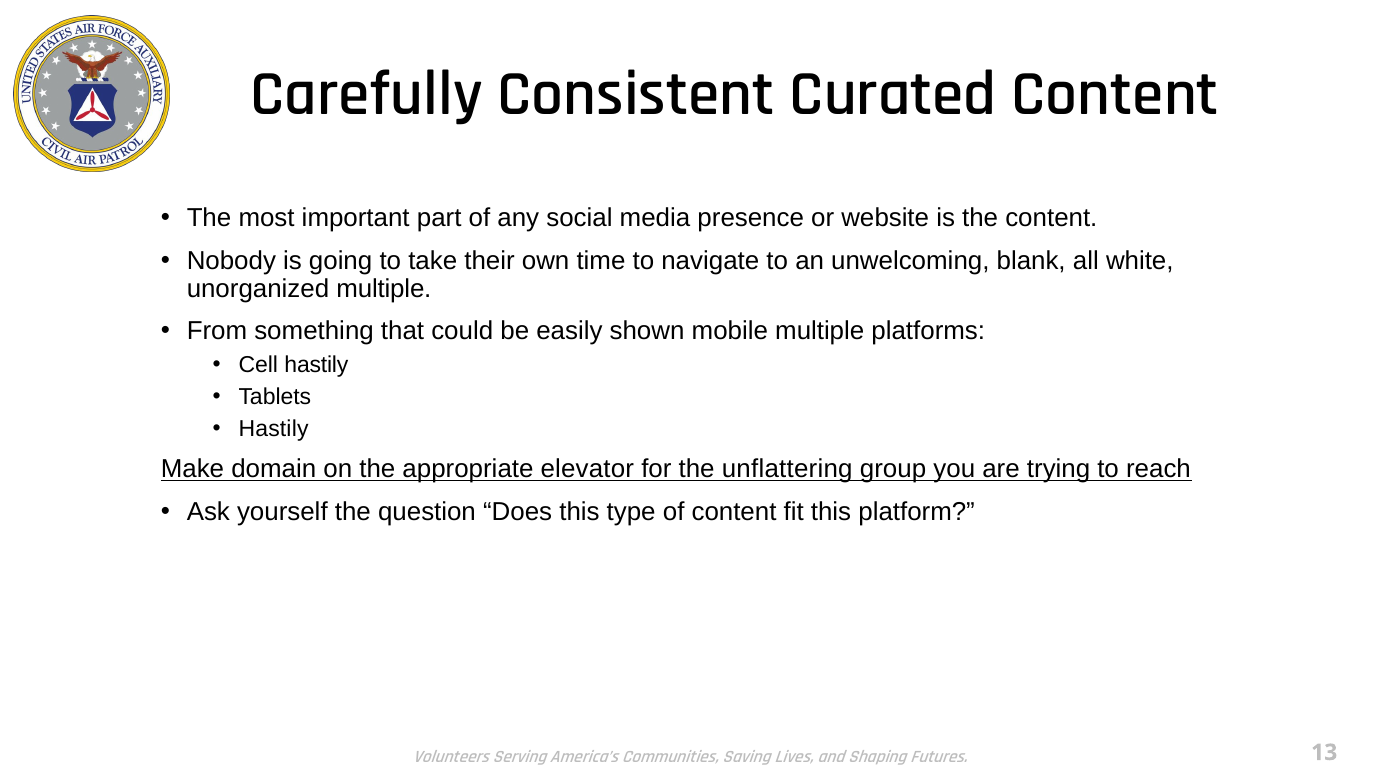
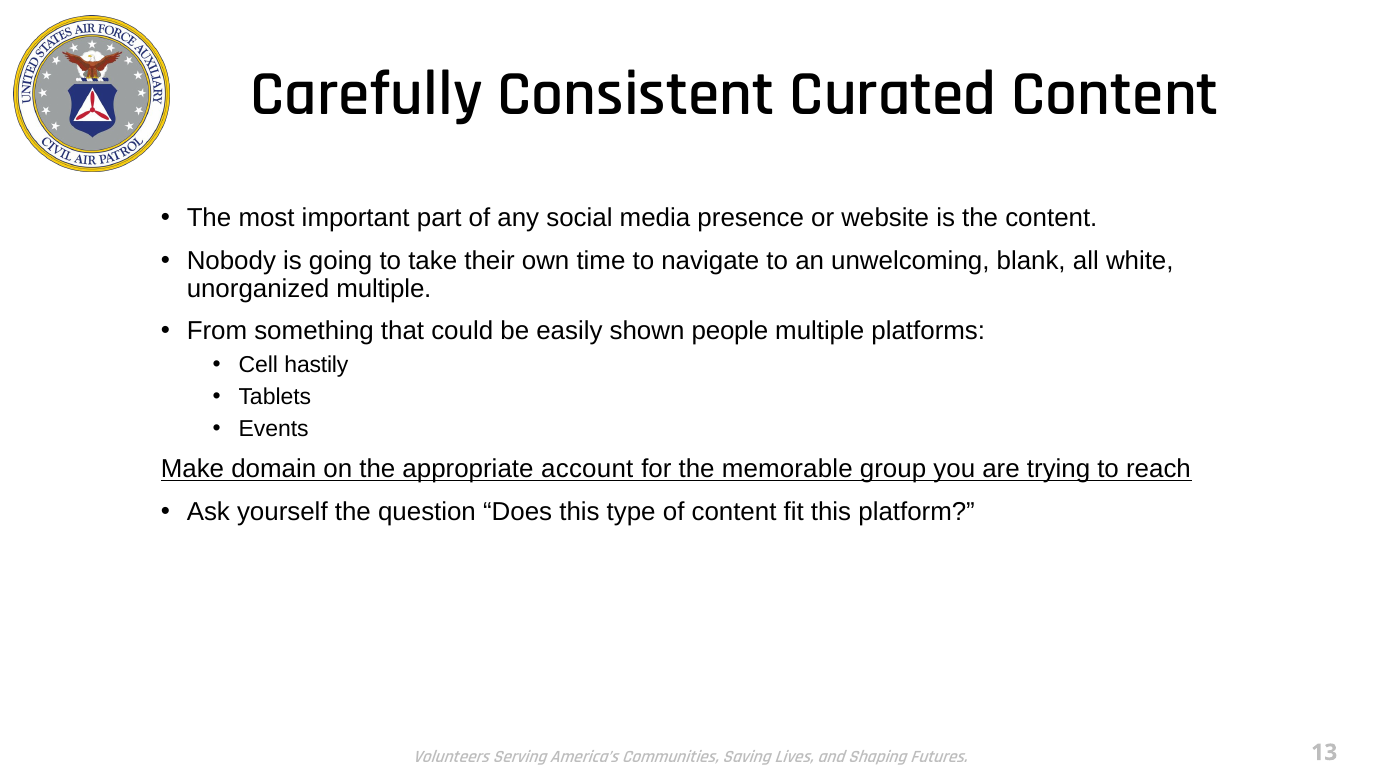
mobile: mobile -> people (730, 331)
Hastily: Hastily -> Events (274, 429)
elevator: elevator -> account (587, 469)
unflattering: unflattering -> memorable (787, 469)
